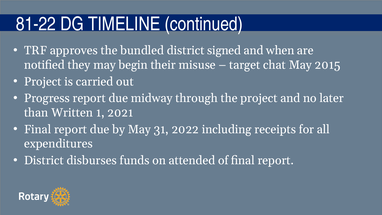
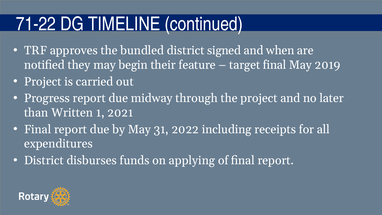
81-22: 81-22 -> 71-22 (36, 24)
misuse: misuse -> feature (197, 65)
target chat: chat -> final (275, 65)
2015: 2015 -> 2019 (328, 65)
attended: attended -> applying (192, 160)
